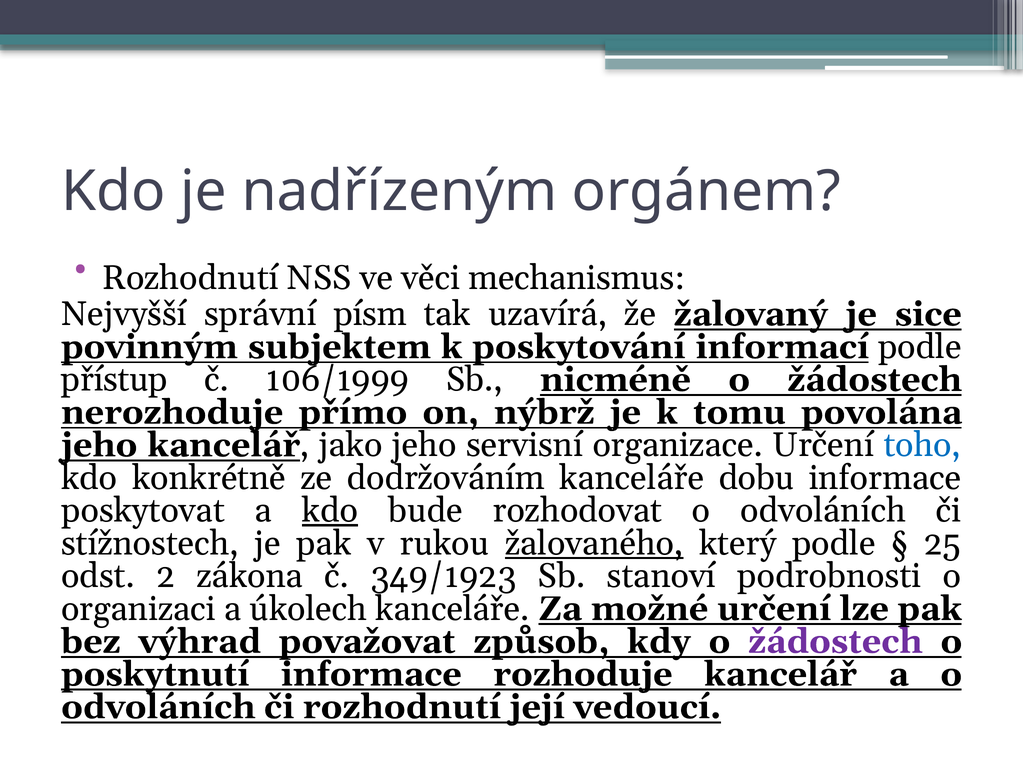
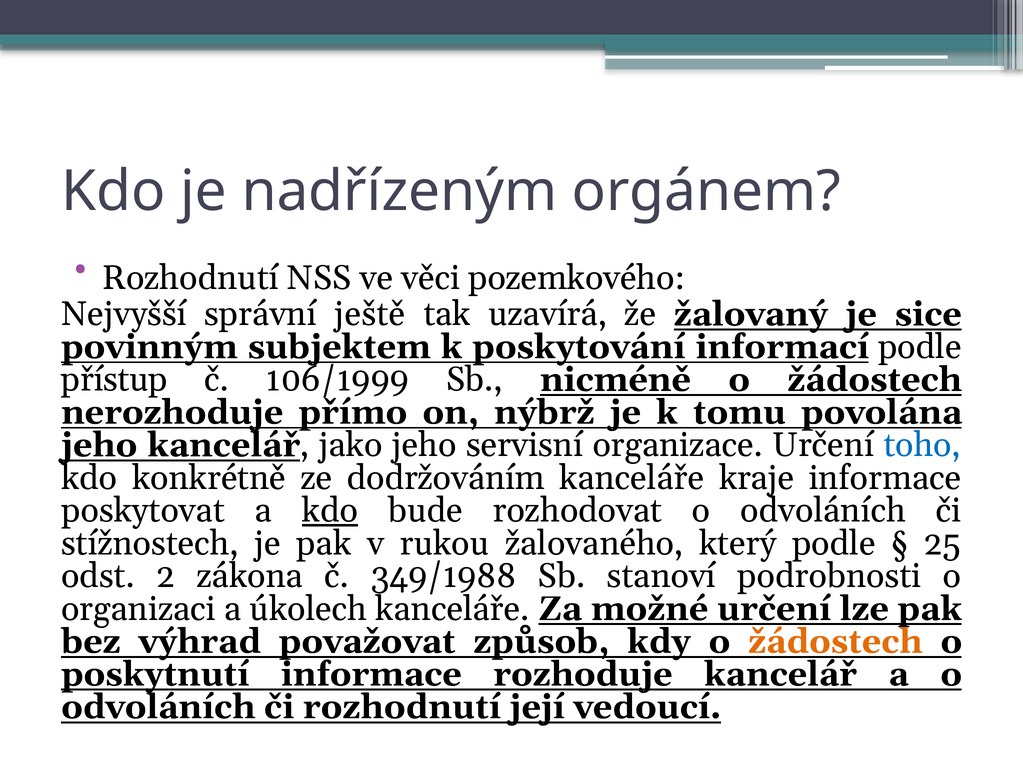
mechanismus: mechanismus -> pozemkového (577, 278)
písm: písm -> ještě (370, 314)
dobu: dobu -> kraje (757, 478)
žalovaného underline: present -> none (594, 543)
349/1923: 349/1923 -> 349/1988 (444, 576)
žádostech colour: purple -> orange (835, 642)
